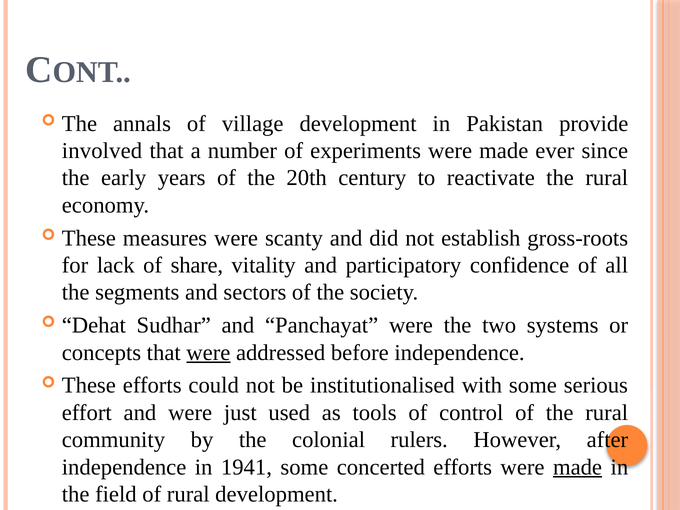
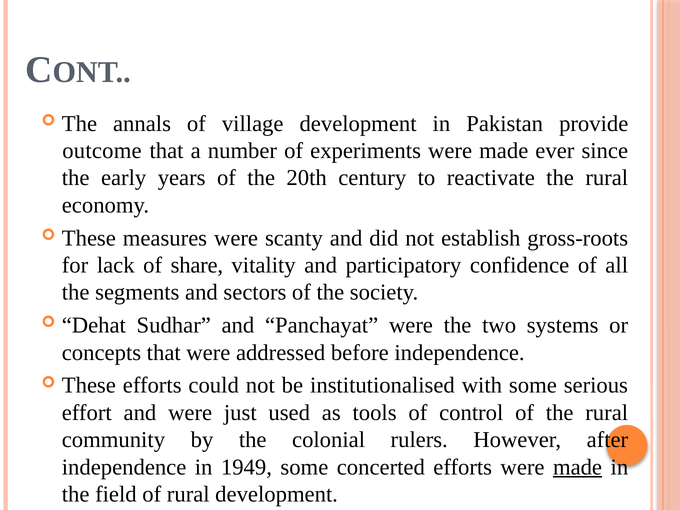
involved: involved -> outcome (102, 151)
were underline: present -> none (208, 353)
1941: 1941 -> 1949 (246, 467)
